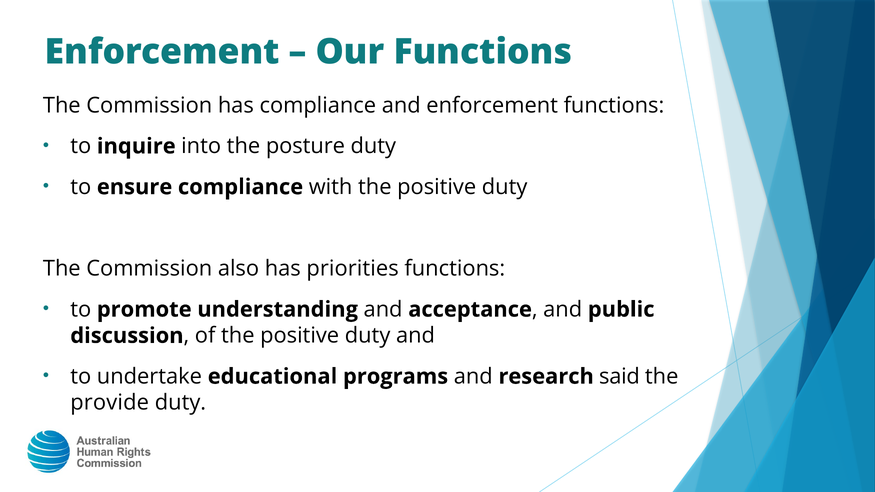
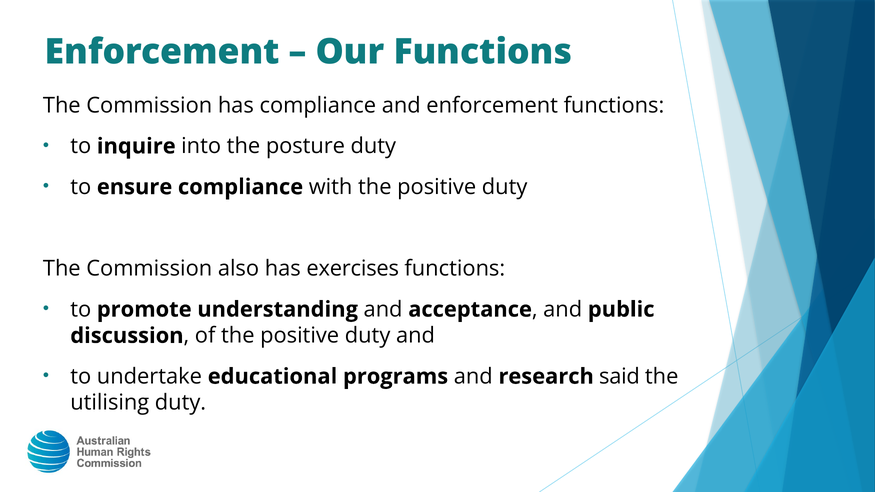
priorities: priorities -> exercises (353, 269)
provide: provide -> utilising (110, 403)
